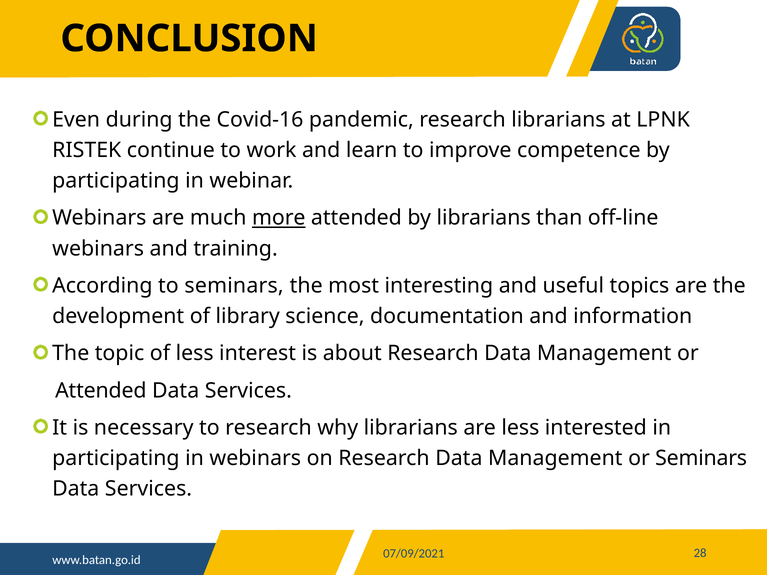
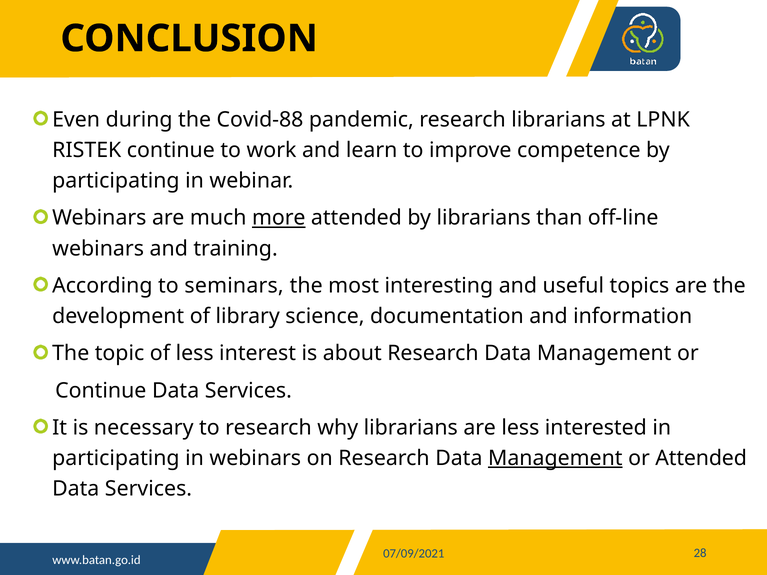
Covid-16: Covid-16 -> Covid-88 (260, 120)
Attended: Attended -> Continue (101, 391)
Management underline: none -> present (555, 458)
or Seminars: Seminars -> Attended (701, 458)
